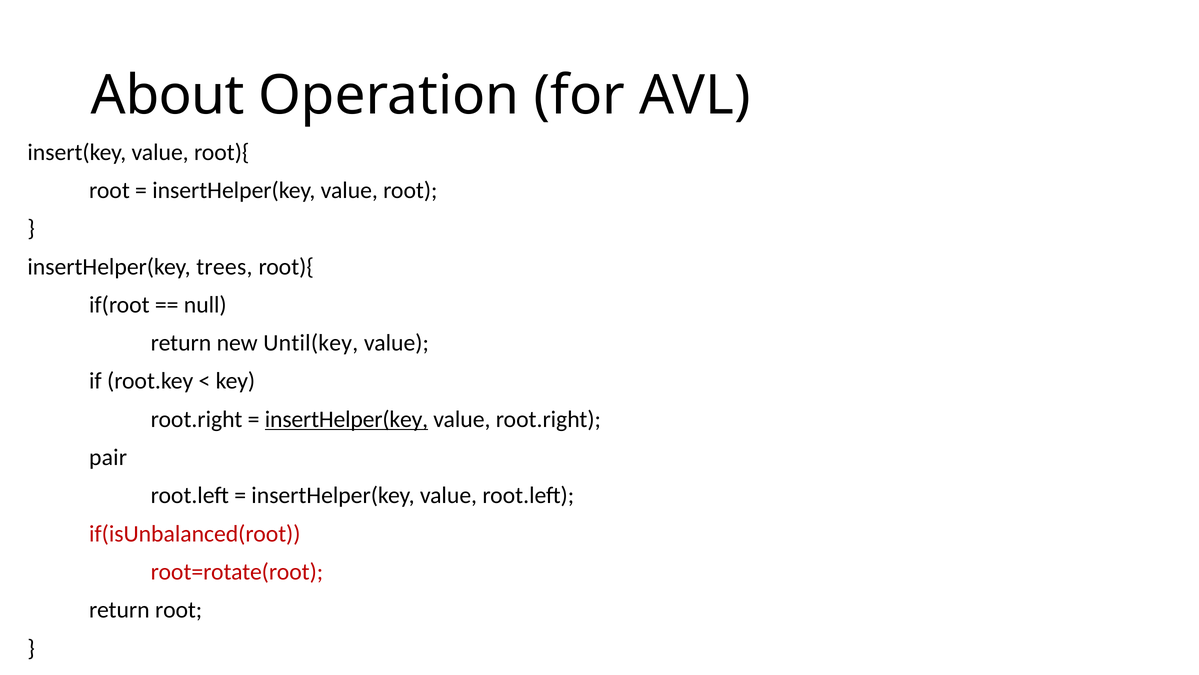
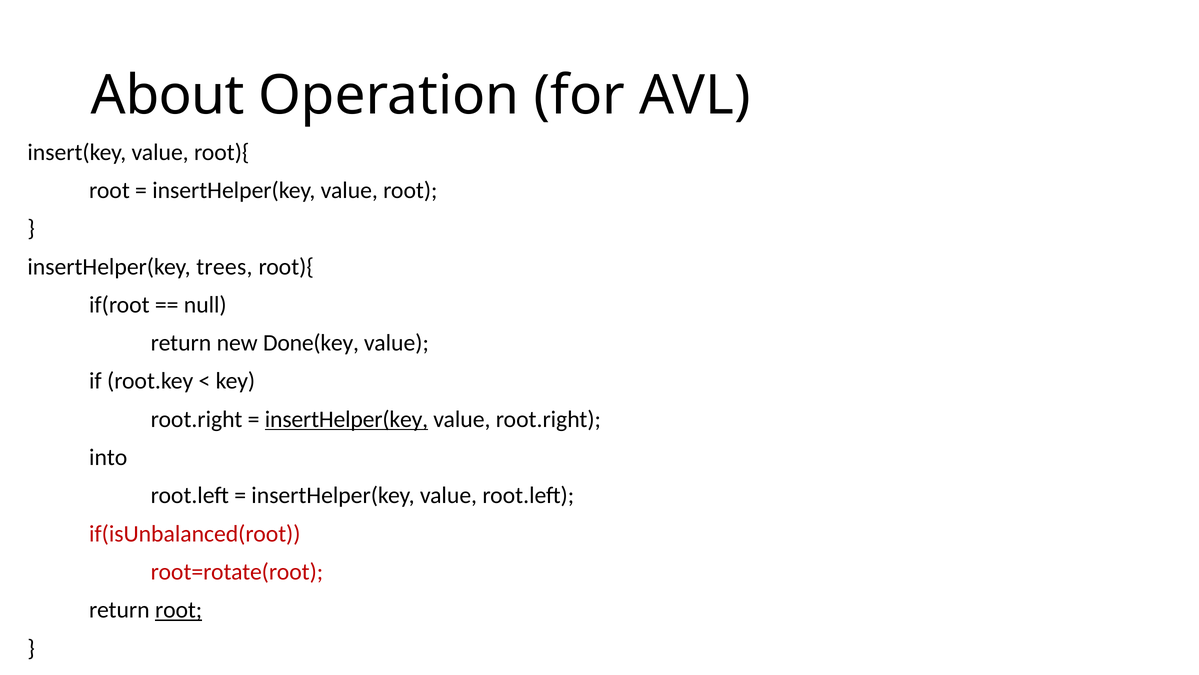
Until(key: Until(key -> Done(key (311, 343)
pair: pair -> into (108, 457)
root underline: none -> present (179, 610)
